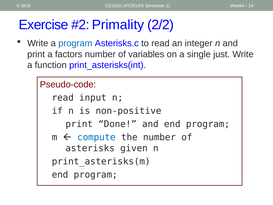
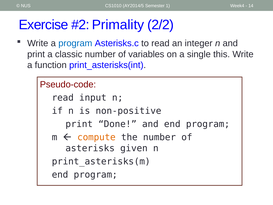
factors: factors -> classic (69, 54)
just: just -> this (222, 54)
compute colour: blue -> orange (96, 137)
